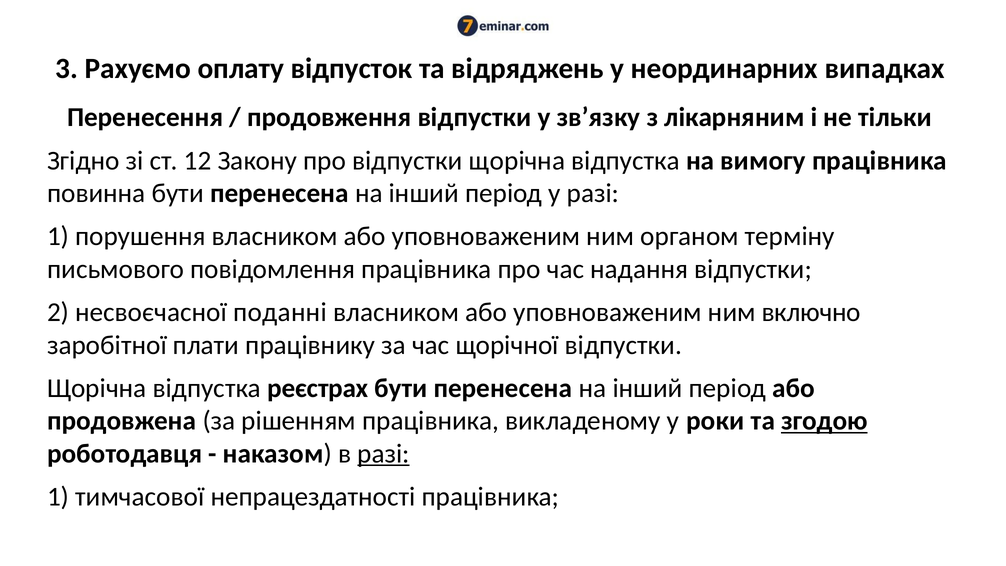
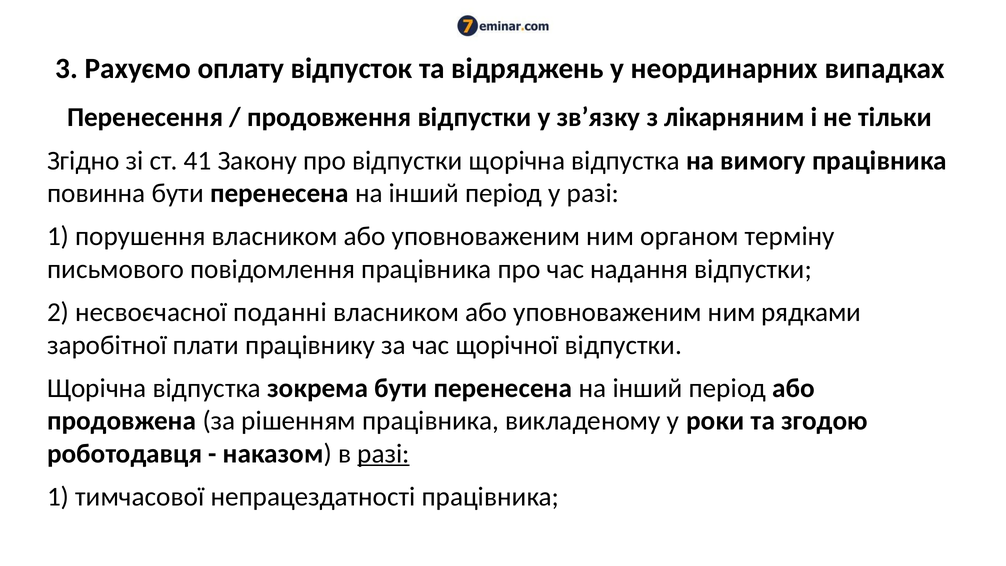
12: 12 -> 41 (198, 161)
включно: включно -> рядками (811, 312)
реєстрах: реєстрах -> зокрема (318, 388)
згодою underline: present -> none (824, 421)
